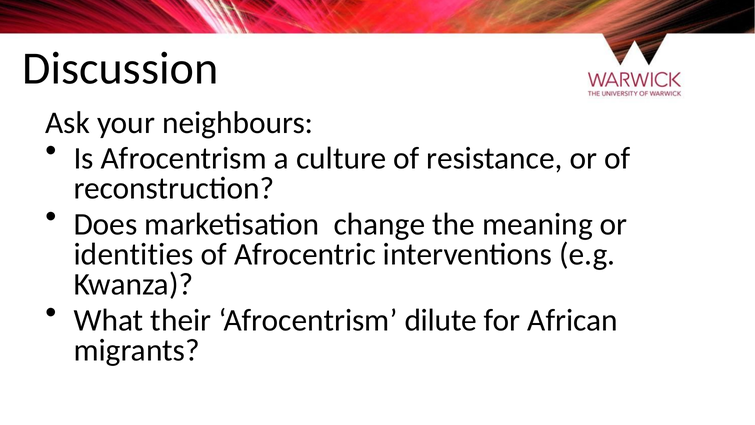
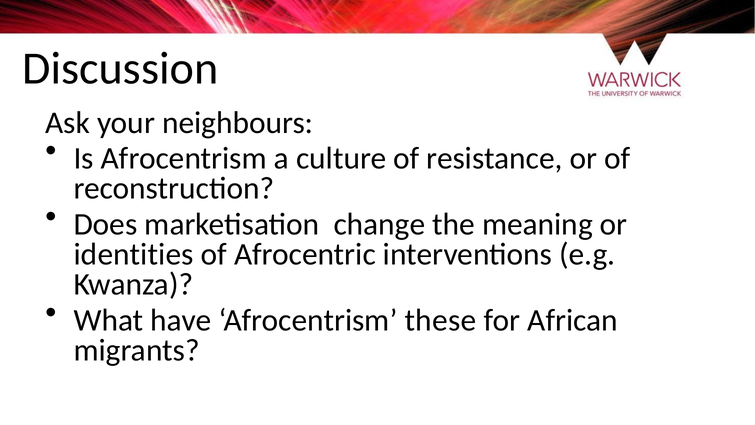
their: their -> have (181, 320)
dilute: dilute -> these (441, 320)
